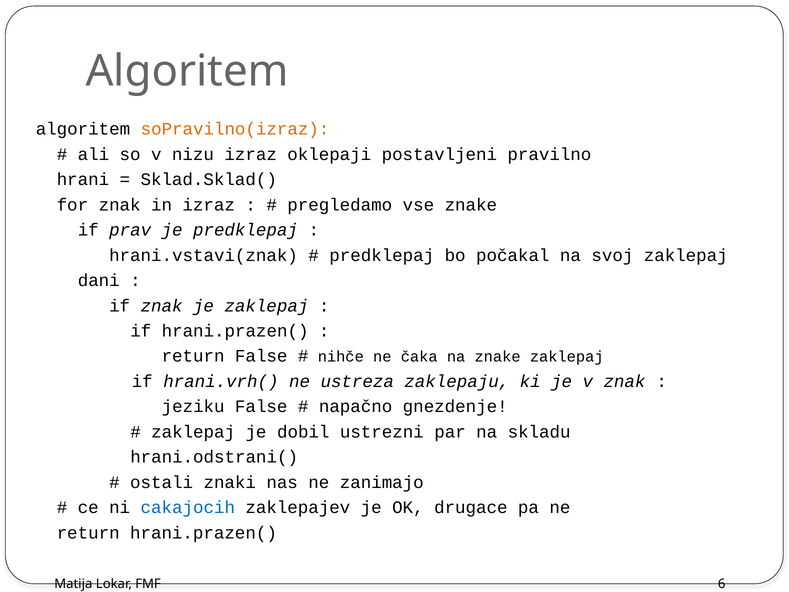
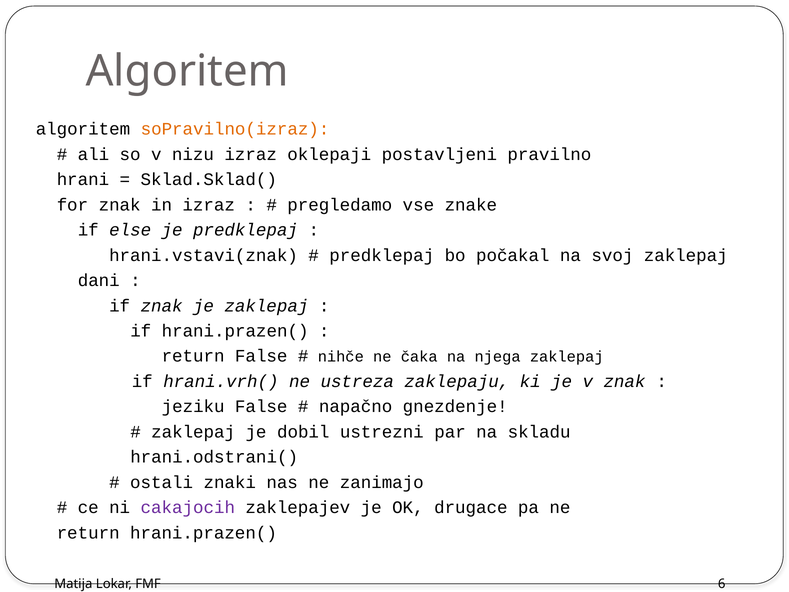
prav: prav -> else (130, 230)
na znake: znake -> njega (498, 357)
cakajocih colour: blue -> purple (188, 507)
